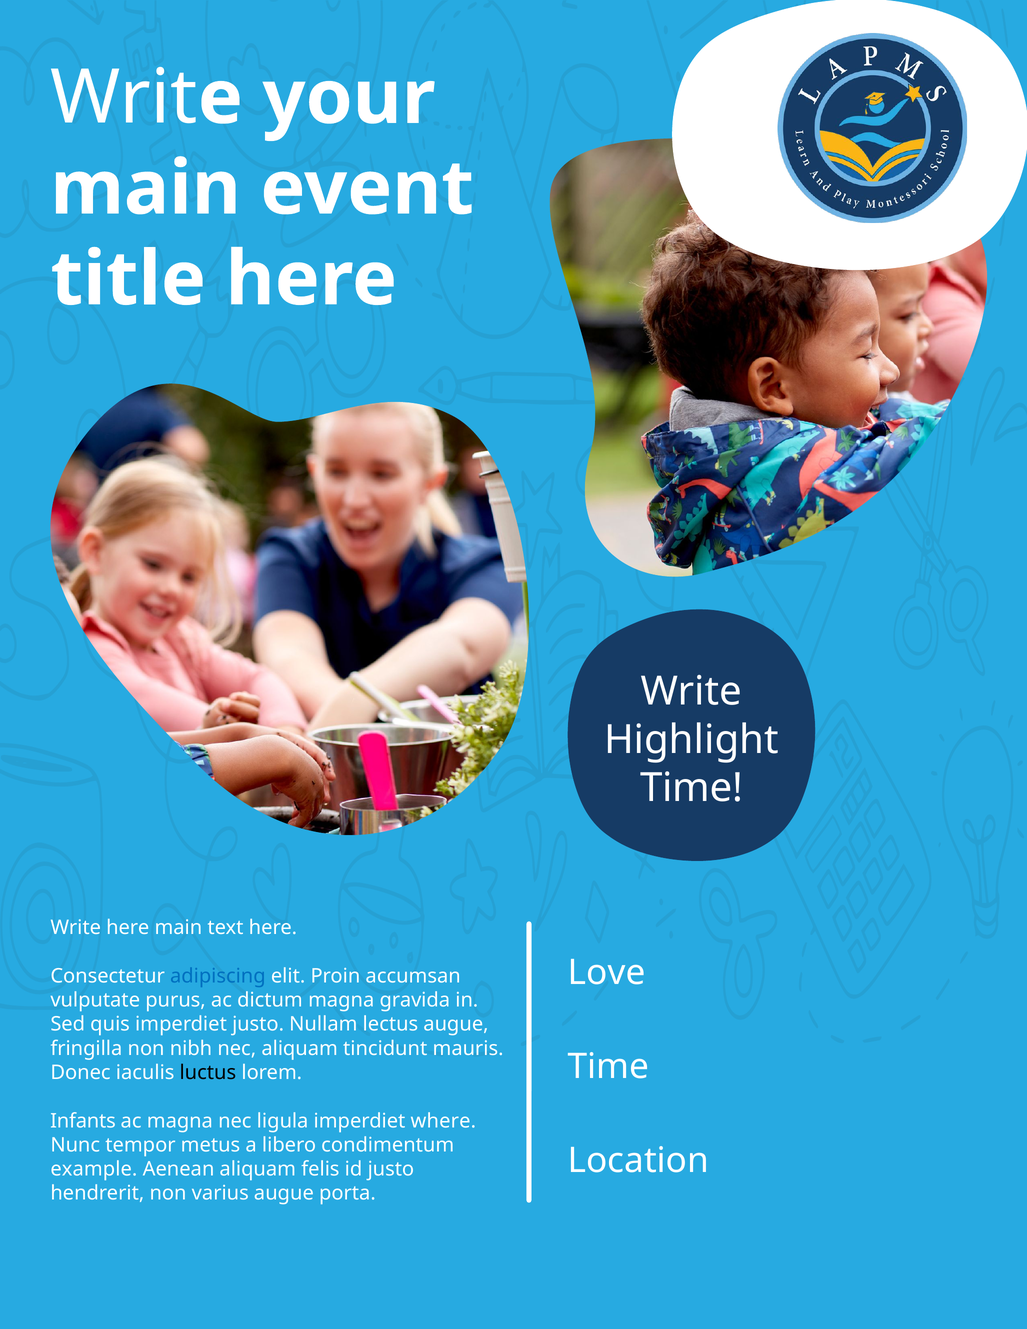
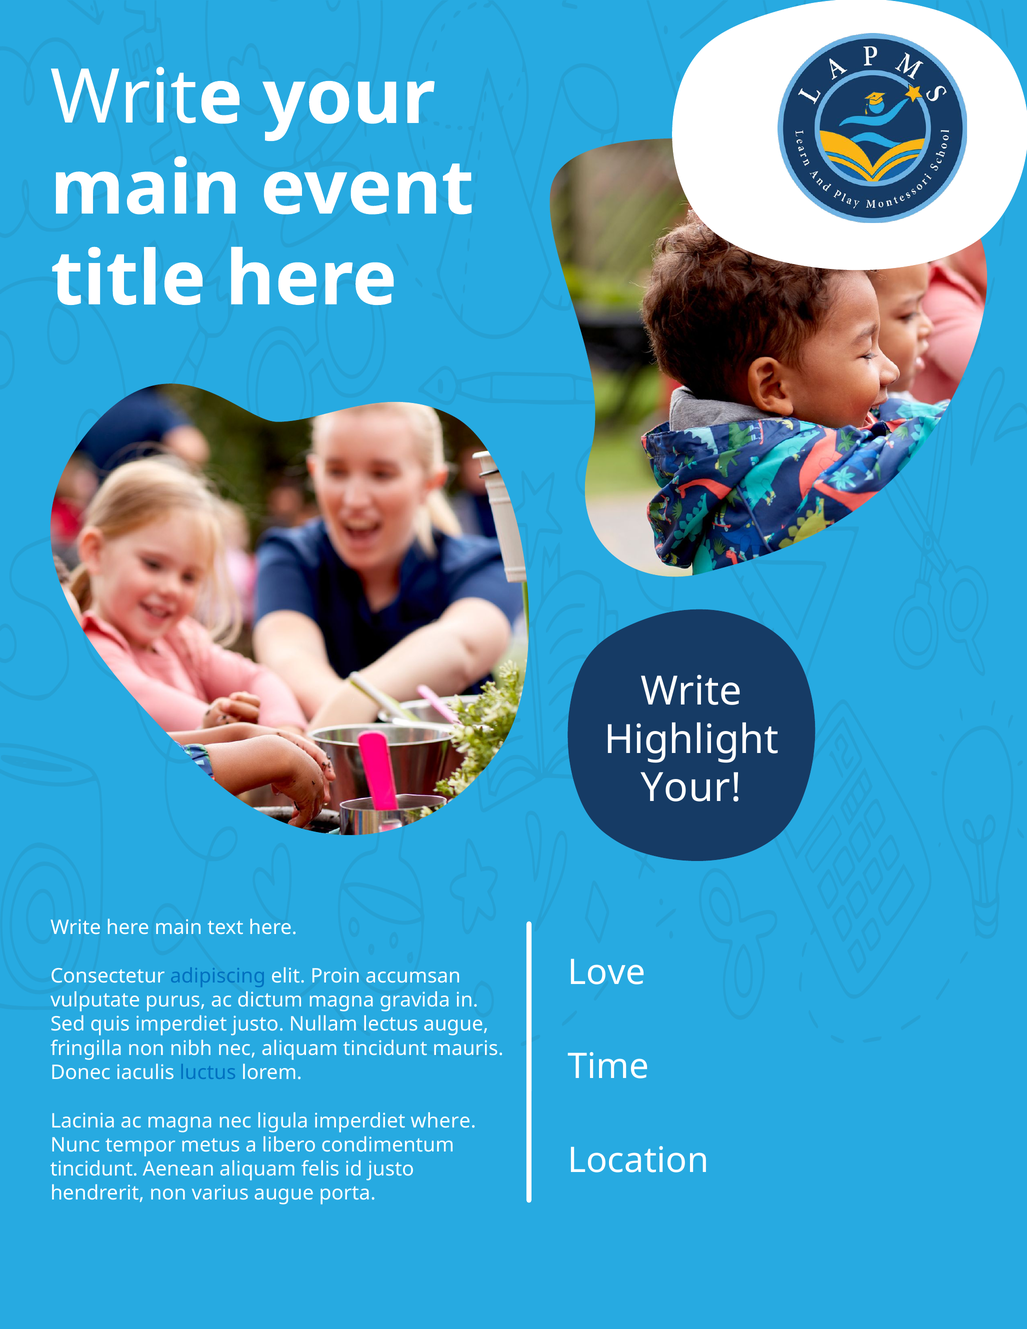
Time: Time -> Your (691, 788)
luctus colour: black -> blue (208, 1073)
Infants: Infants -> Lacinia (83, 1121)
example: example -> tincidunt (94, 1169)
